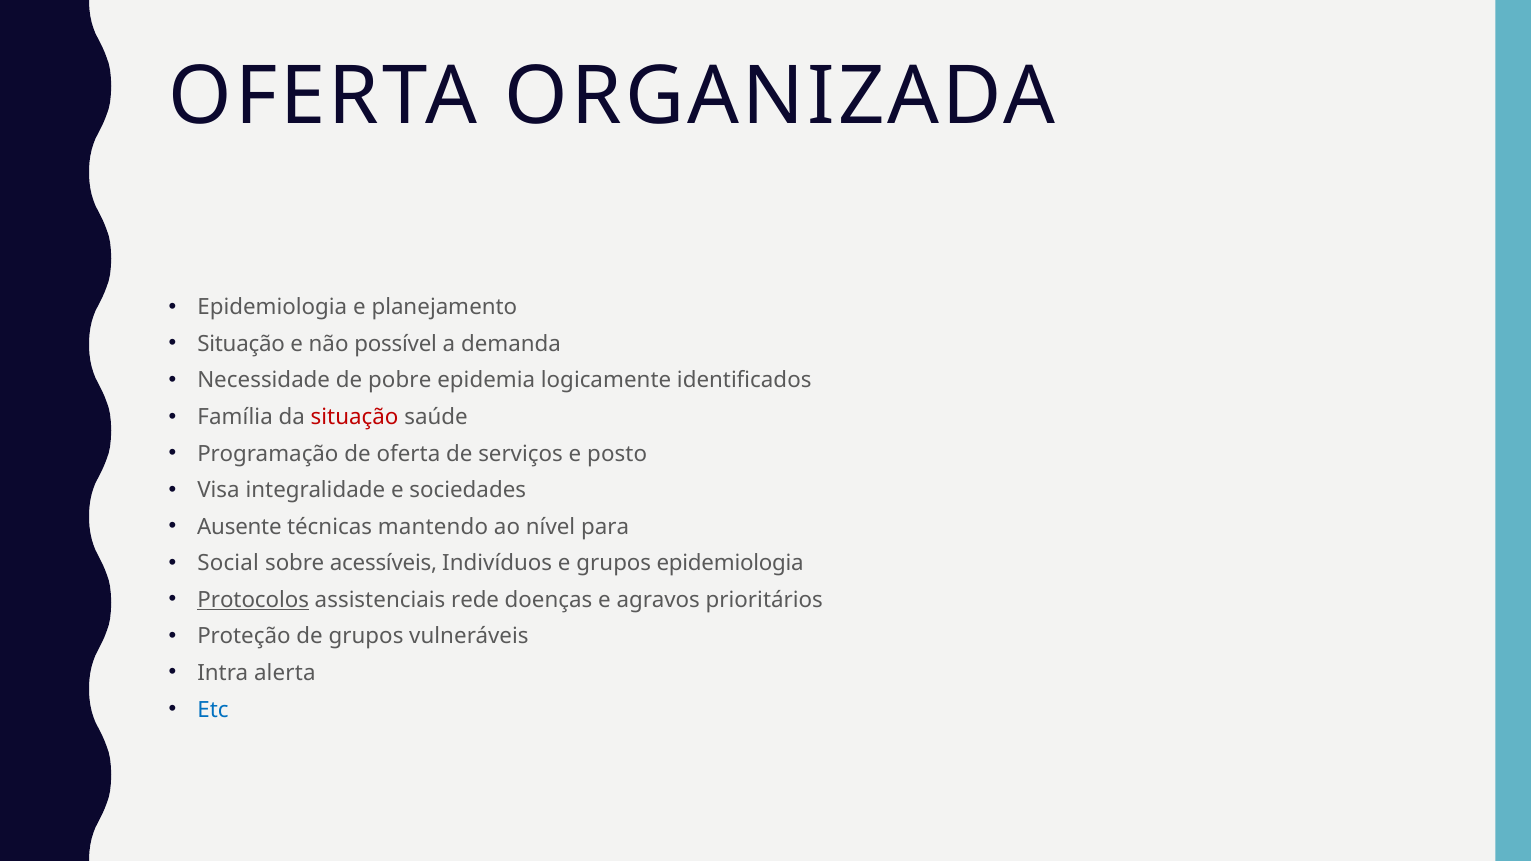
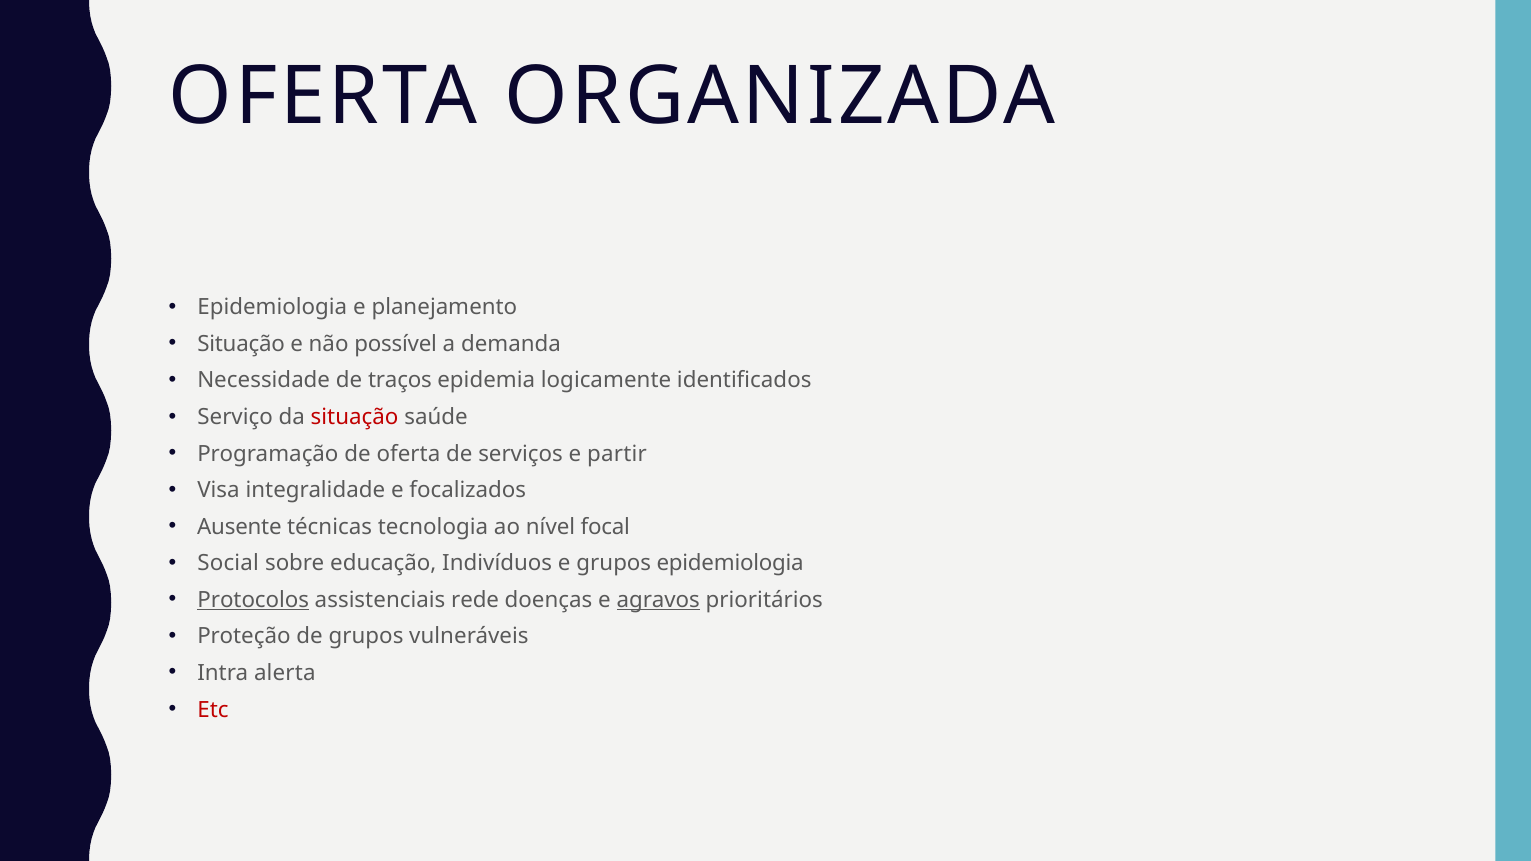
pobre: pobre -> traços (400, 381)
Família: Família -> Serviço (235, 417)
posto: posto -> partir (617, 454)
sociedades: sociedades -> focalizados (468, 490)
mantendo: mantendo -> tecnologia (433, 527)
para: para -> focal (605, 527)
acessíveis: acessíveis -> educação (383, 563)
agravos underline: none -> present (658, 600)
Etc colour: blue -> red (213, 710)
